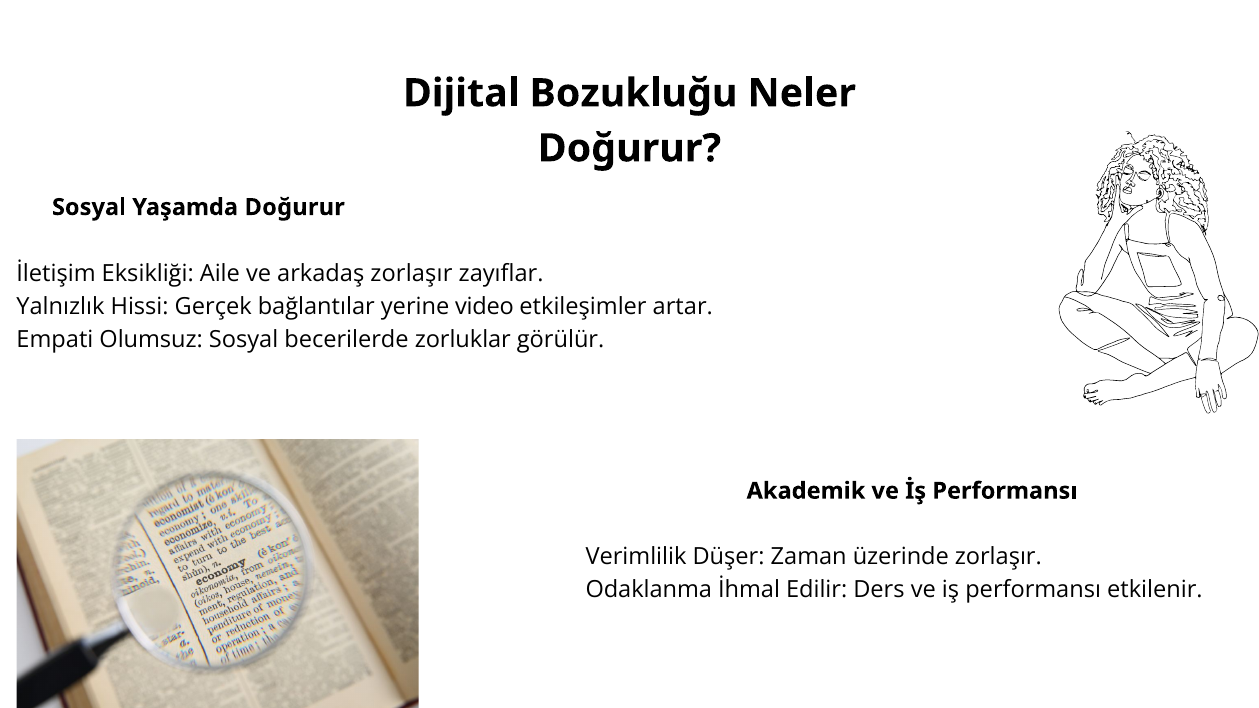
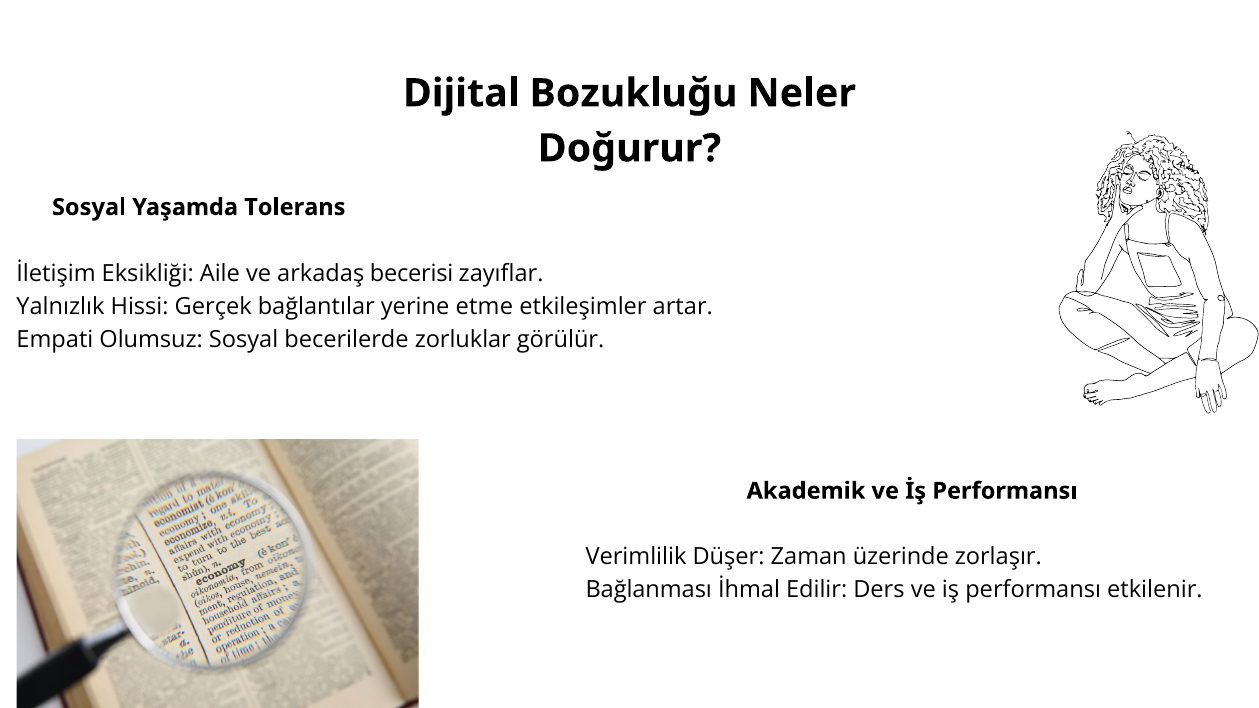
Yaşamda Doğurur: Doğurur -> Tolerans (295, 207)
arkadaş zorlaşır: zorlaşır -> becerisi (412, 273)
video: video -> etme (484, 306)
Odaklanma: Odaklanma -> Bağlanması (649, 590)
